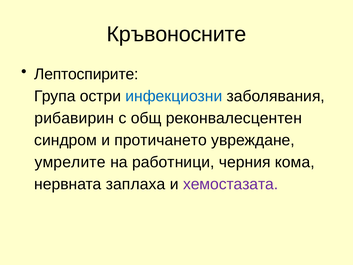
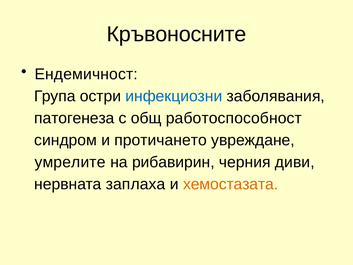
Лептоспирите: Лептоспирите -> Ендемичност (86, 74)
рибавирин: рибавирин -> патогенеза (74, 118)
реконвалесцентен: реконвалесцентен -> работоспособност (234, 118)
работници: работници -> рибавирин (173, 162)
кома: кома -> диви (295, 162)
хемостазата colour: purple -> orange (231, 184)
